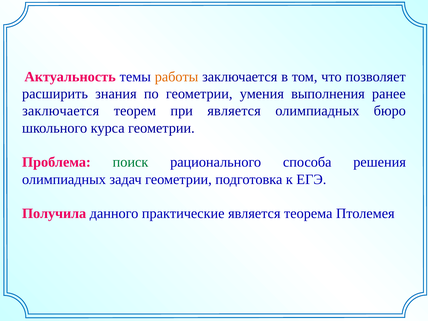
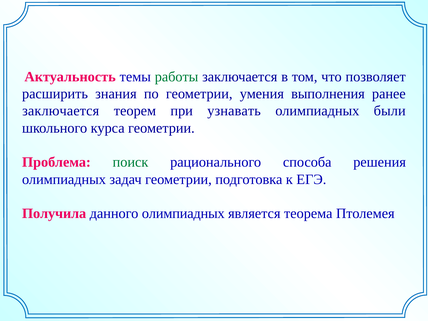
работы colour: orange -> green (177, 77)
при является: является -> узнавать (234, 111)
бюро: бюро -> были (390, 111)
данного практические: практические -> олимпиадных (183, 214)
